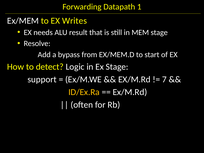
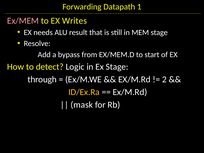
Ex/MEM colour: white -> pink (23, 21)
support: support -> through (42, 79)
7: 7 -> 2 (164, 79)
often: often -> mask (82, 105)
